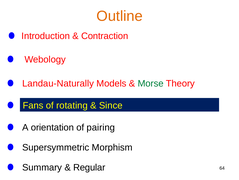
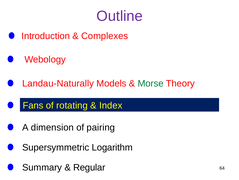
Outline colour: orange -> purple (120, 16)
Contraction: Contraction -> Complexes (105, 36)
Since: Since -> Index (111, 105)
orientation: orientation -> dimension (52, 127)
Morphism: Morphism -> Logarithm (112, 147)
